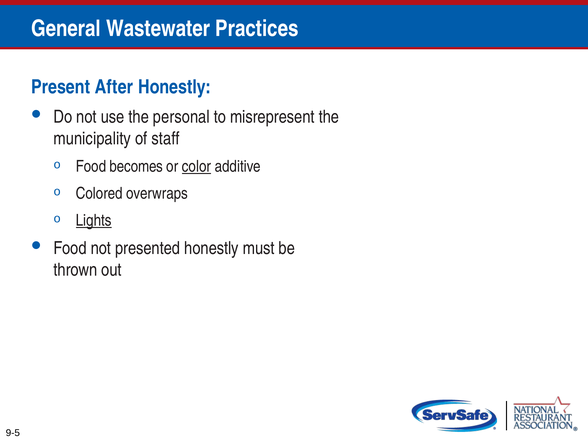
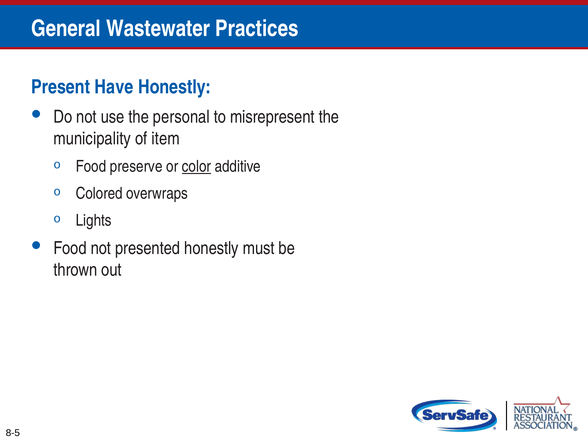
After: After -> Have (114, 87)
staff: staff -> item (166, 139)
becomes: becomes -> preserve (136, 166)
Lights underline: present -> none (94, 220)
9-5: 9-5 -> 8-5 (13, 433)
